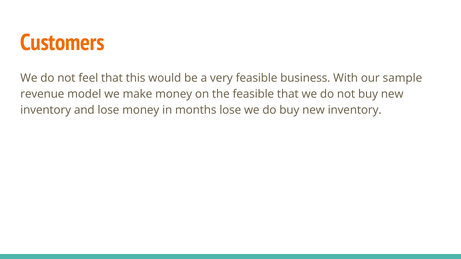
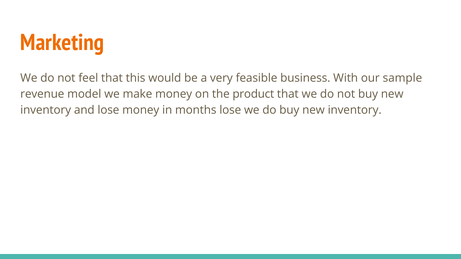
Customers: Customers -> Marketing (62, 42)
the feasible: feasible -> product (253, 94)
